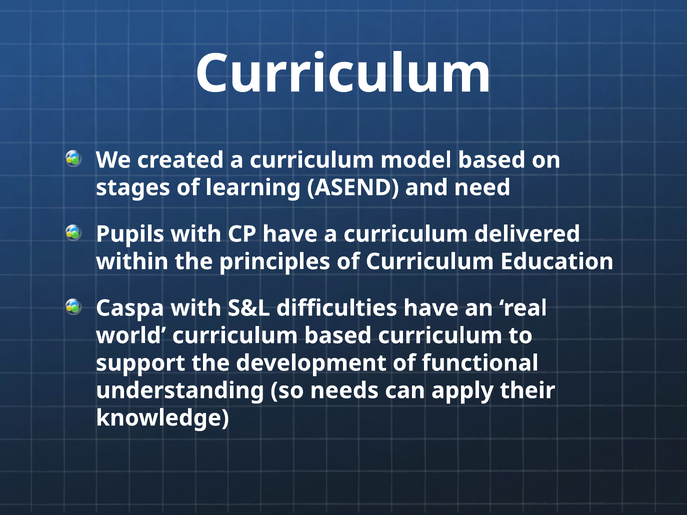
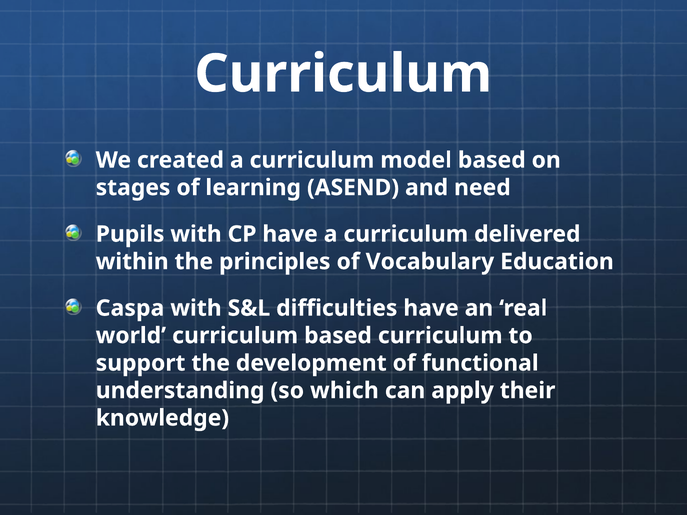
of Curriculum: Curriculum -> Vocabulary (430, 262)
needs: needs -> which (344, 391)
